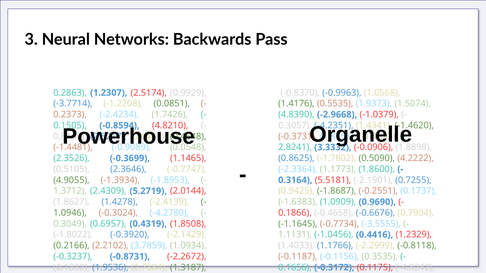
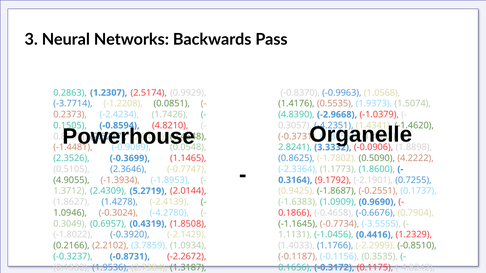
5.5181: 5.5181 -> 9.1792 (333, 180)
-0.8118: -0.8118 -> -0.8510 (417, 246)
